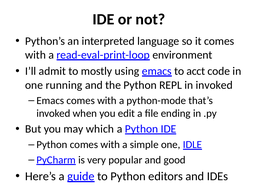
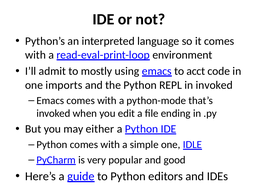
running: running -> imports (64, 85)
which: which -> either (100, 129)
